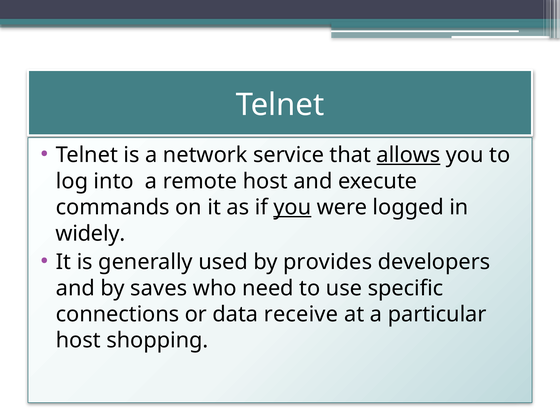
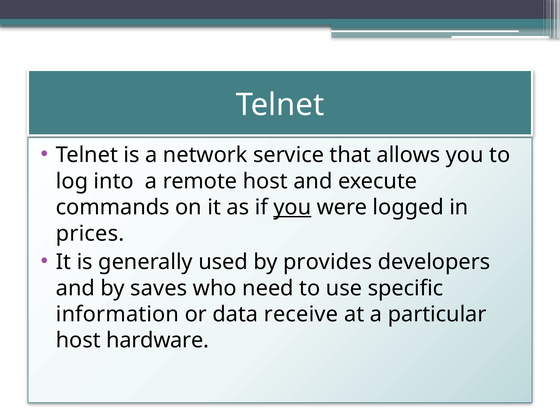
allows underline: present -> none (408, 155)
widely: widely -> prices (90, 234)
connections: connections -> information (117, 314)
shopping: shopping -> hardware (158, 340)
